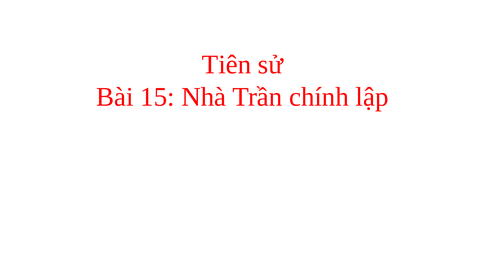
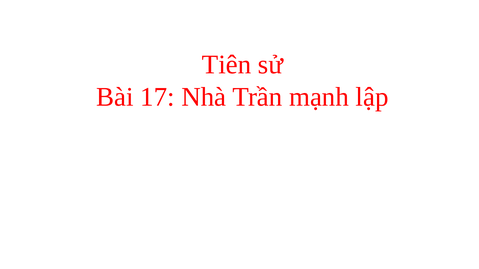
15: 15 -> 17 (157, 97)
chính: chính -> mạnh (319, 97)
